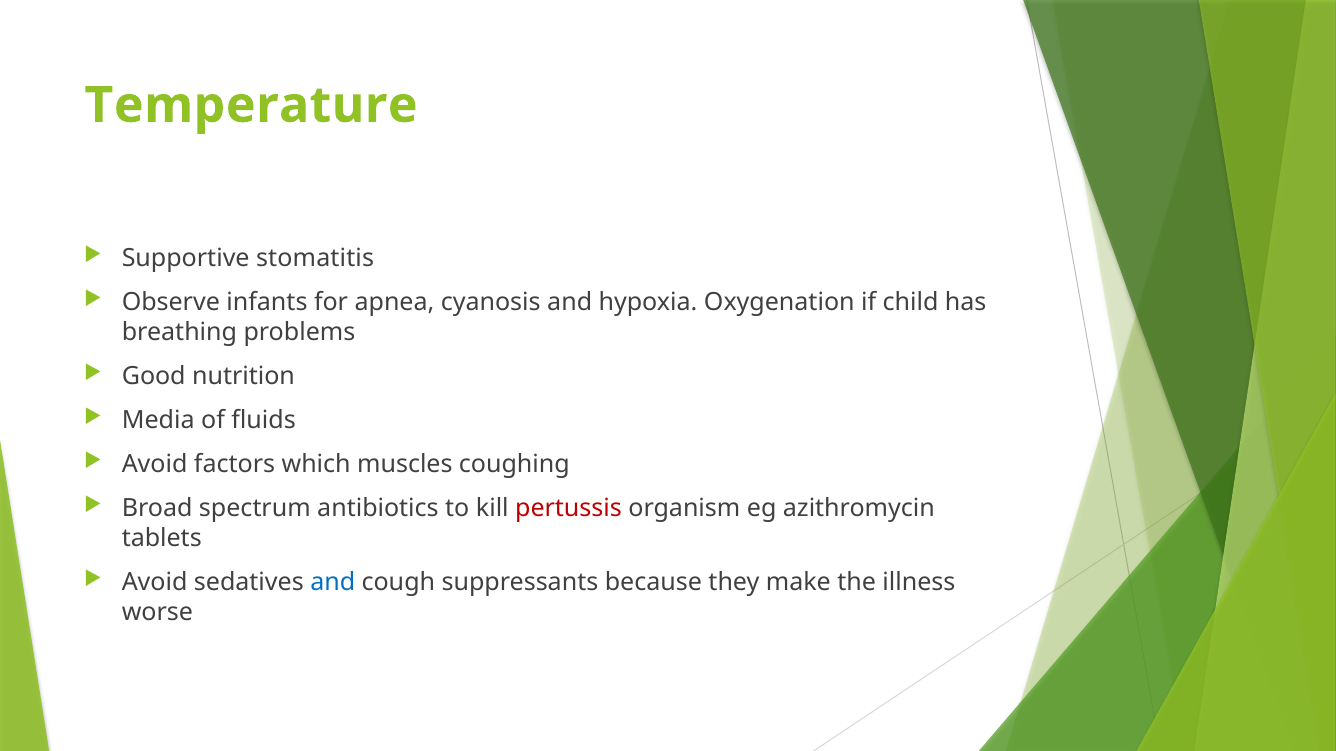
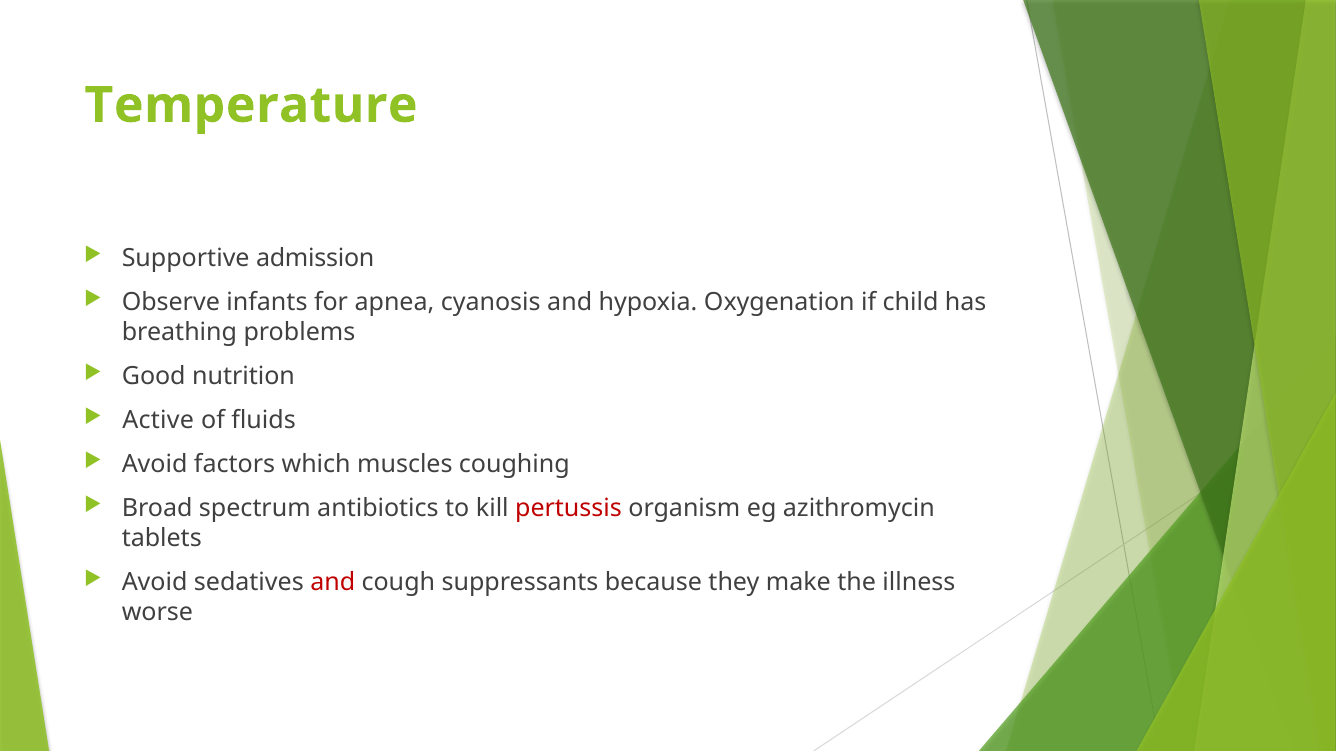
stomatitis: stomatitis -> admission (315, 259)
Media: Media -> Active (158, 421)
and colour: blue -> red (333, 583)
